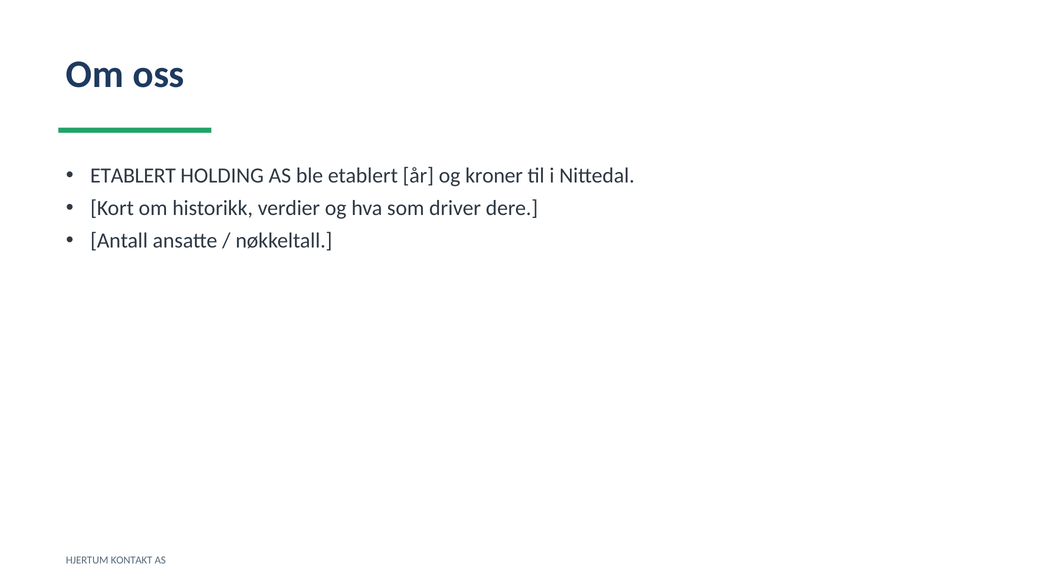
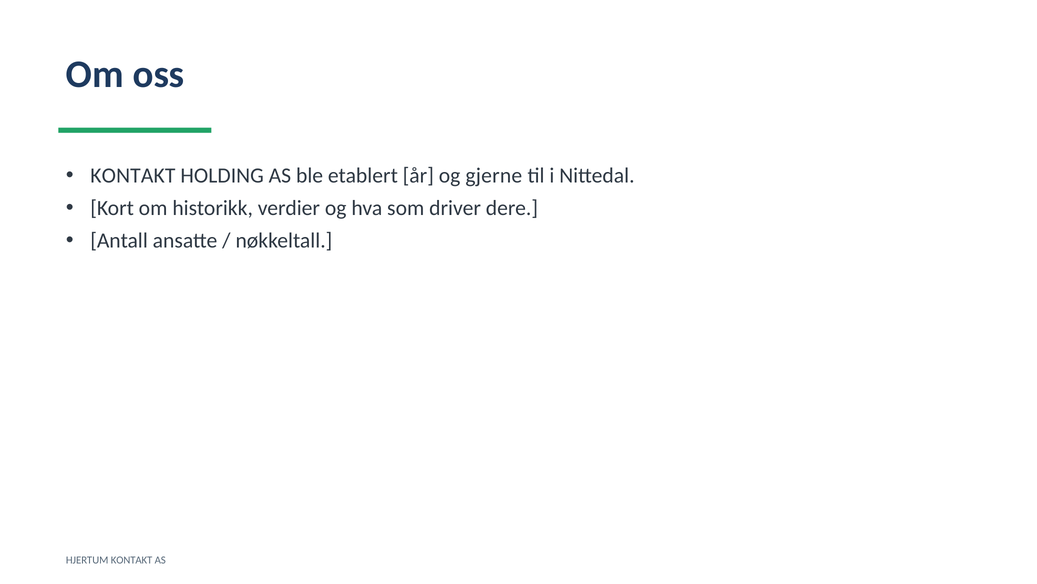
ETABLERT: ETABLERT -> KONTAKT (133, 176)
kroner: kroner -> gjerne (494, 176)
